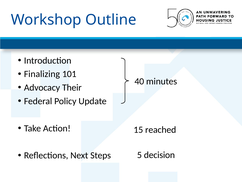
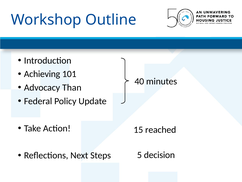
Finalizing: Finalizing -> Achieving (42, 74)
Their: Their -> Than (72, 87)
